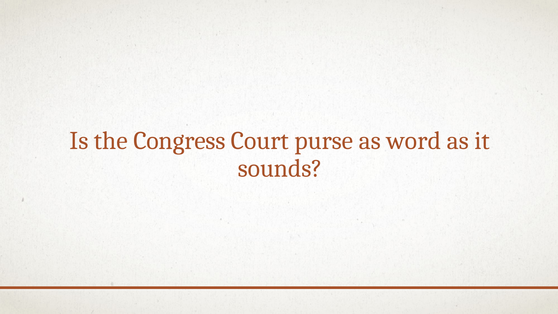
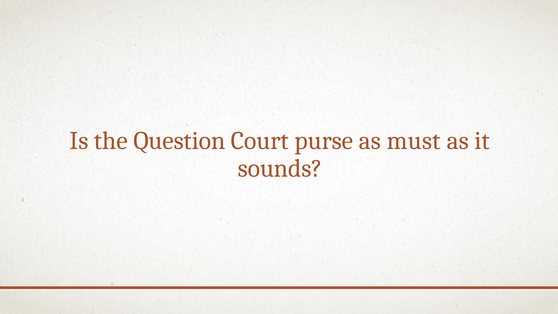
Congress: Congress -> Question (179, 141)
word: word -> must (414, 141)
